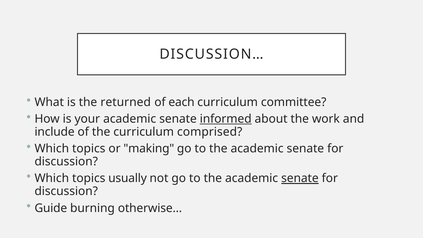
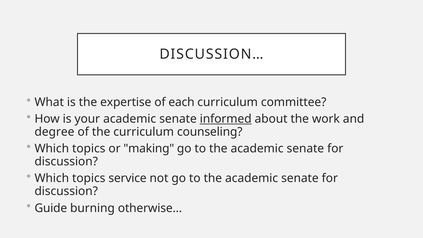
returned: returned -> expertise (126, 102)
include: include -> degree (54, 132)
comprised: comprised -> counseling (210, 132)
usually: usually -> service (128, 178)
senate underline: present -> none (300, 178)
